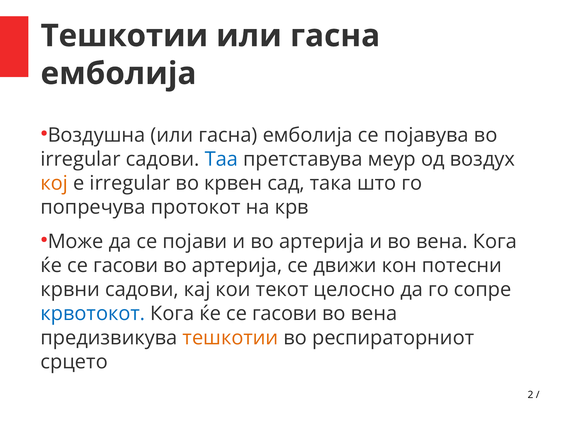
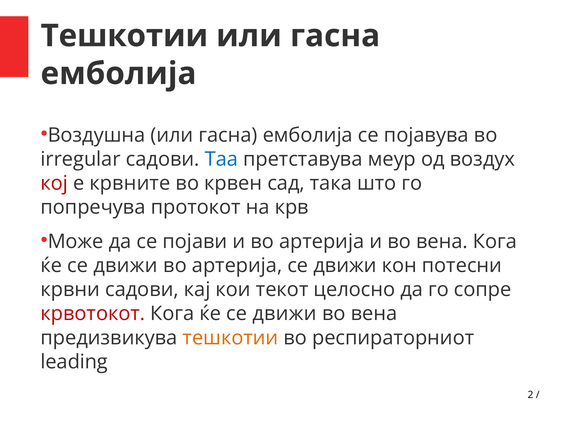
кој colour: orange -> red (54, 183)
е irregular: irregular -> крвните (130, 183)
гасови: гасови -> движи (126, 266)
крвотокот colour: blue -> red (93, 314)
гасови: гасови -> движи (284, 314)
срцето: срцето -> leading (74, 362)
